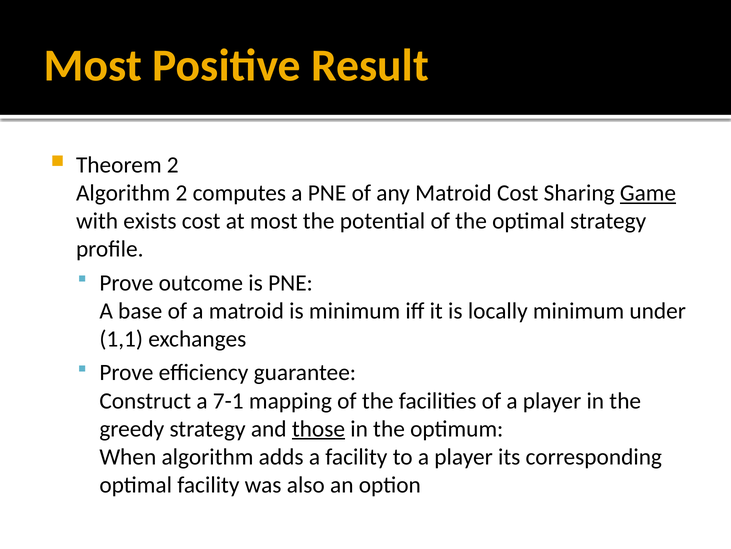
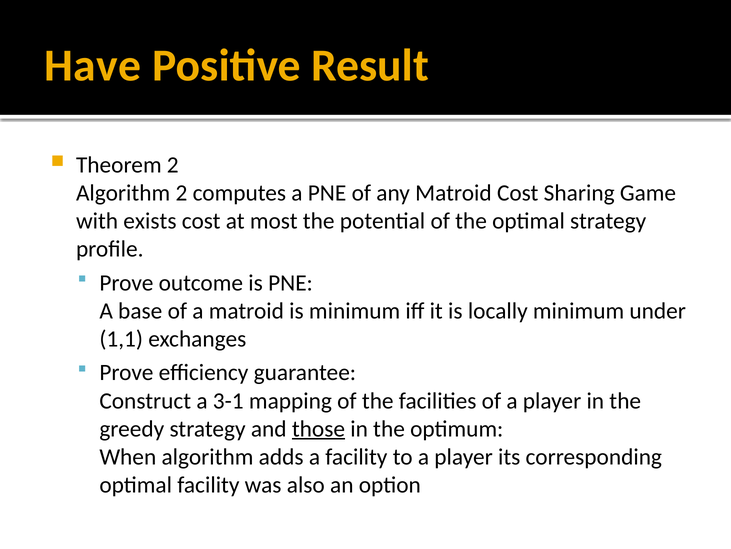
Most: Most -> Have (93, 66)
Game underline: present -> none (648, 193)
7-1: 7-1 -> 3-1 (228, 400)
